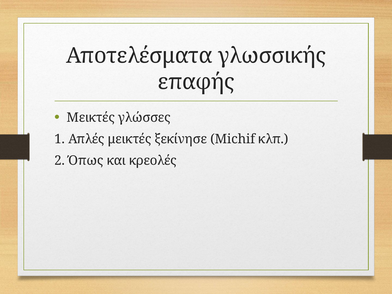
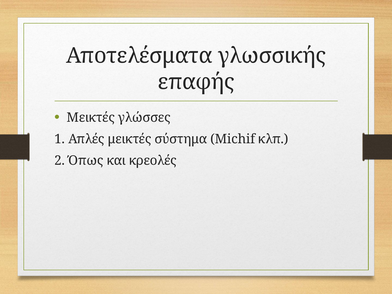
ξεκίνησε: ξεκίνησε -> σύστημα (181, 139)
